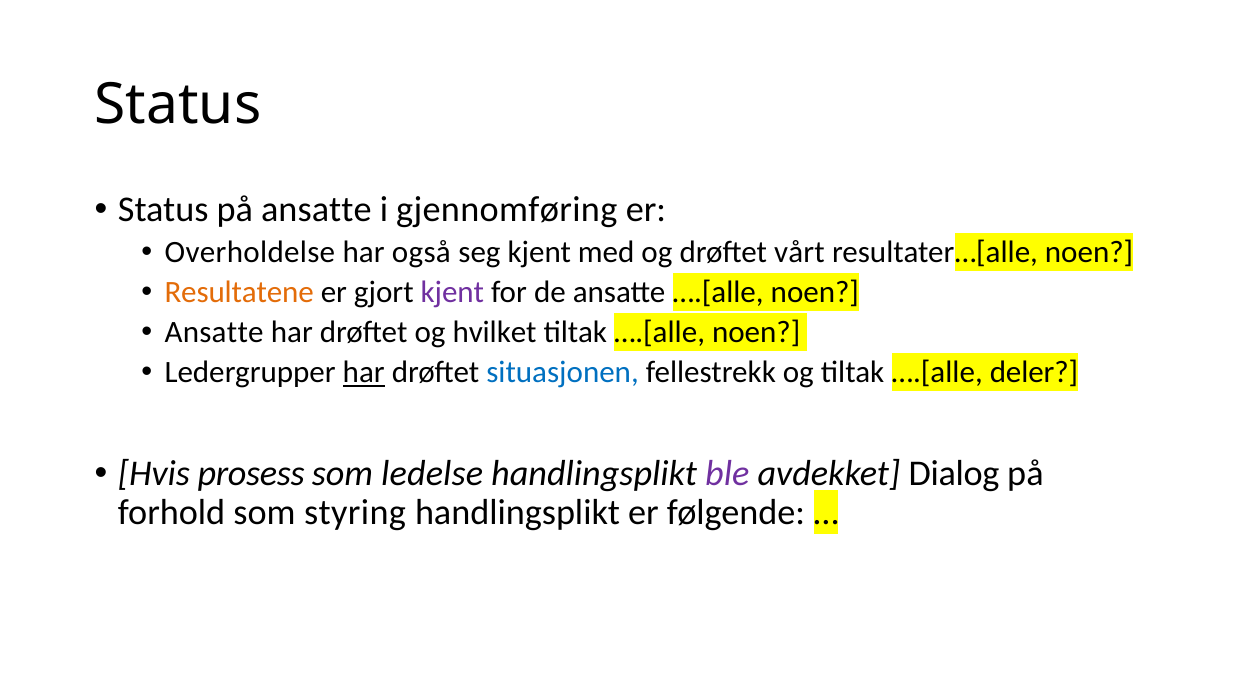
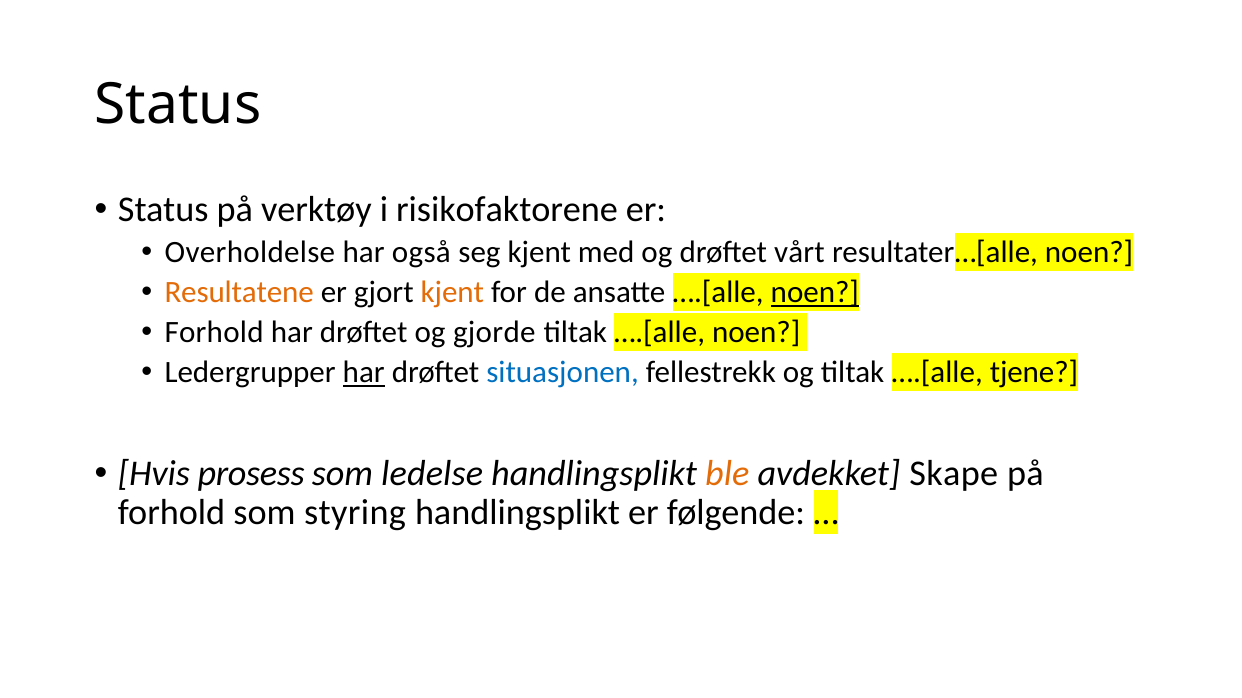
på ansatte: ansatte -> verktøy (316, 210)
gjennomføring: gjennomføring -> risikofaktorene (507, 210)
kjent colour: purple -> orange (452, 293)
noen underline: none -> present (815, 293)
Ansatte: Ansatte -> Forhold (214, 333)
hvilket: hvilket -> gjorde (494, 333)
deler: deler -> tjene (1034, 373)
ble colour: purple -> orange (727, 474)
Dialog: Dialog -> Skape (954, 474)
